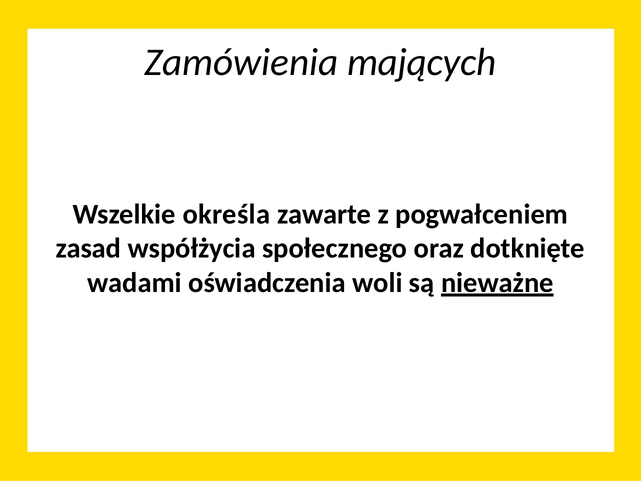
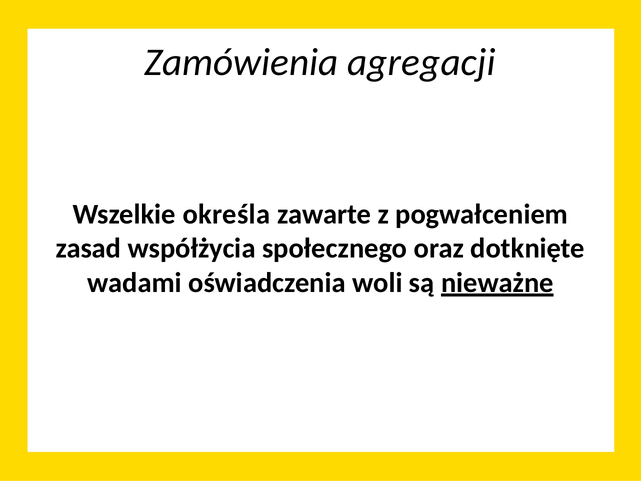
mających: mających -> agregacji (422, 62)
